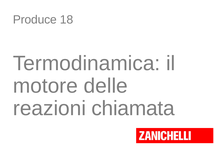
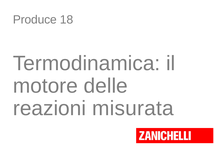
chiamata: chiamata -> misurata (133, 109)
